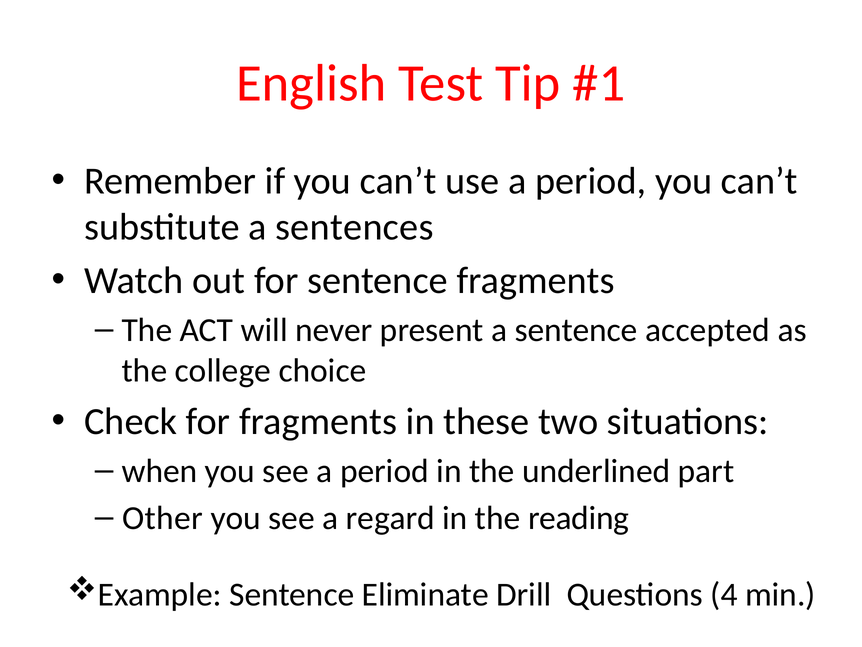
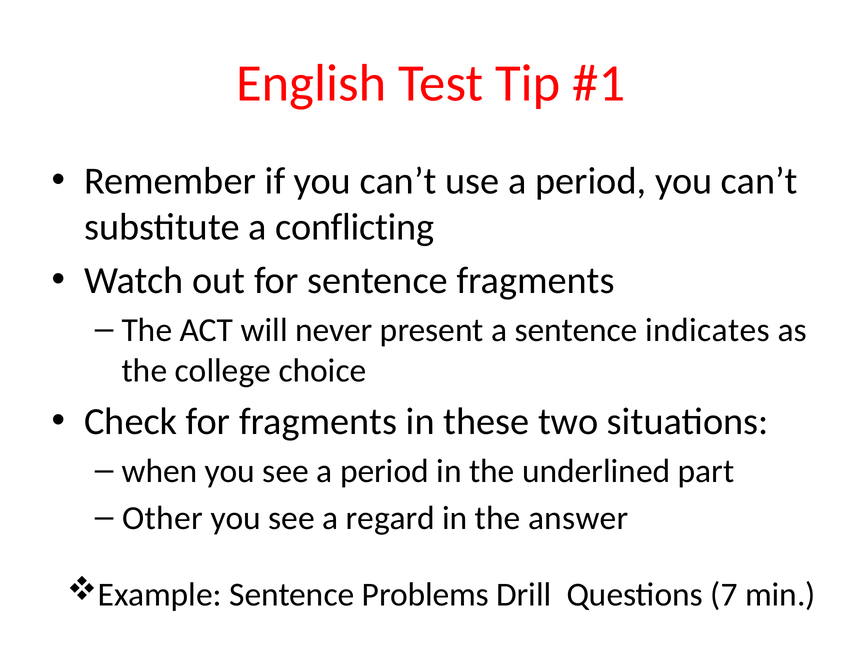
sentences: sentences -> conflicting (355, 227)
accepted: accepted -> indicates (707, 330)
reading: reading -> answer (578, 518)
Eliminate: Eliminate -> Problems (425, 594)
4: 4 -> 7 (724, 594)
